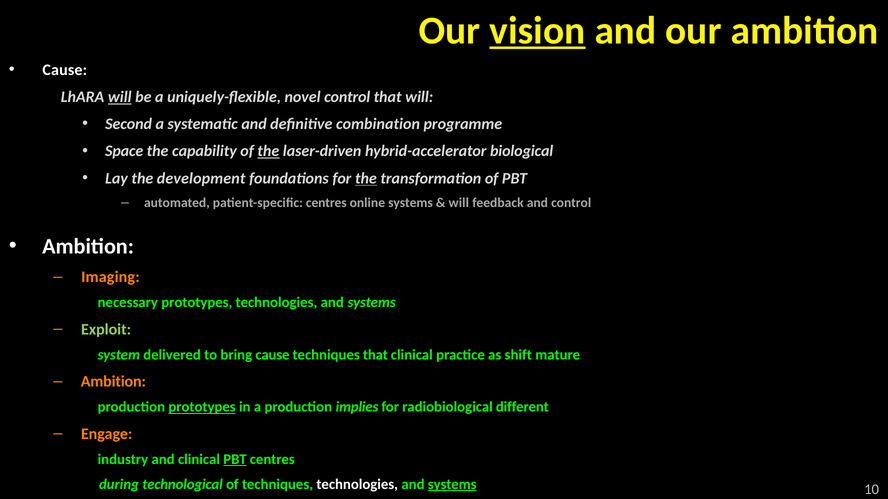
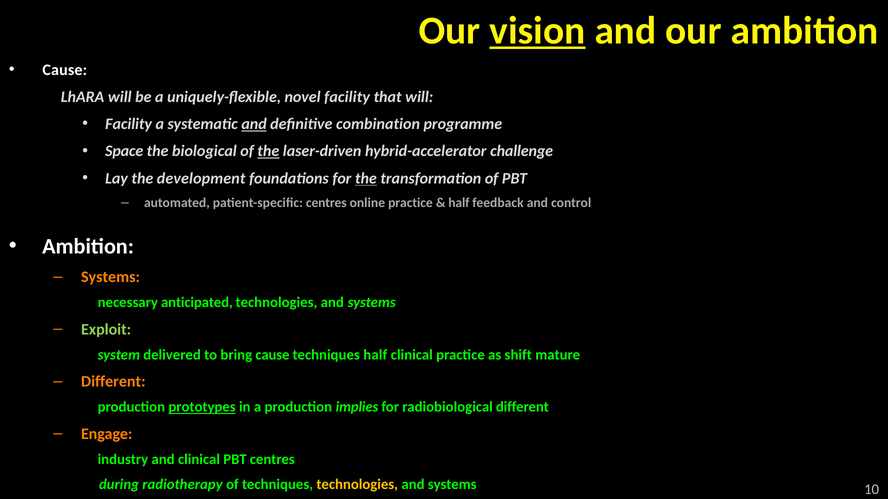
will underline: present -> none (120, 97)
novel control: control -> facility (347, 97)
Second: Second -> Facility (129, 124)
and underline: none -> present (254, 124)
capability: capability -> biological (204, 151)
biological: biological -> challenge (522, 151)
online systems: systems -> practice (410, 203)
will: will -> half (459, 203)
Imaging: Imaging -> Systems (110, 277)
necessary prototypes: prototypes -> anticipated (197, 303)
techniques that: that -> half (375, 355)
Ambition: Ambition -> Different (113, 382)
PBT underline: present -> none (235, 460)
technological: technological -> radiotherapy (182, 485)
technologies colour: white -> yellow (357, 485)
systems underline: present -> none (452, 485)
